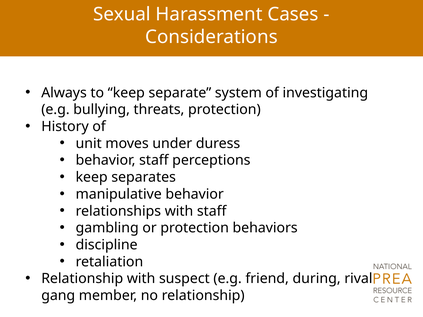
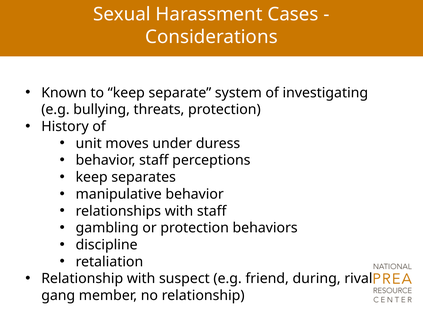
Always: Always -> Known (64, 93)
